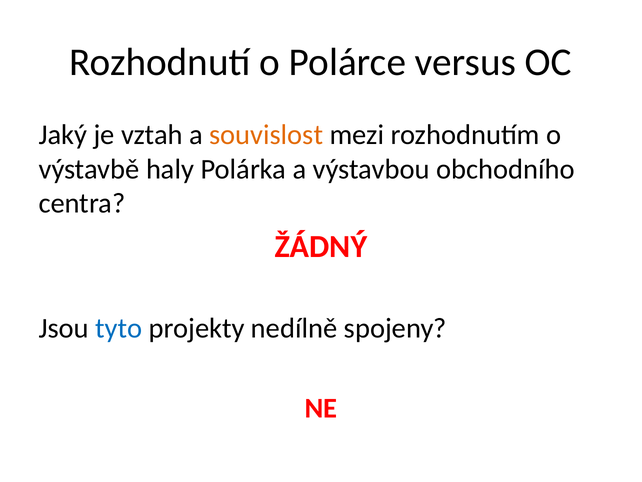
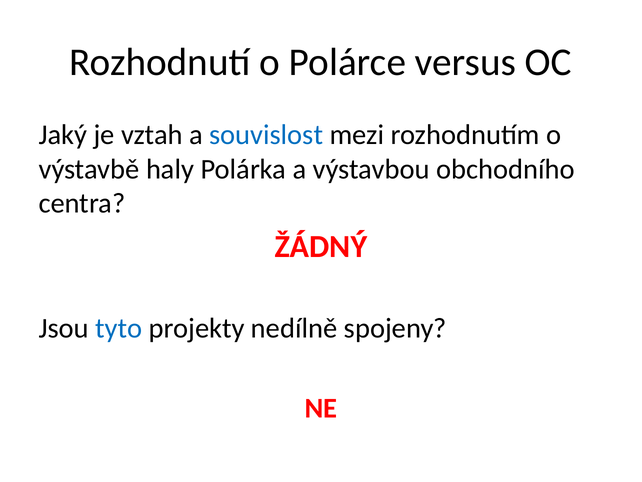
souvislost colour: orange -> blue (266, 135)
